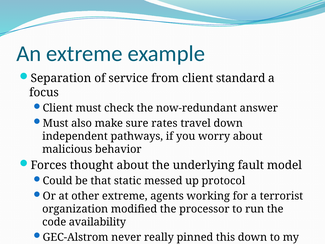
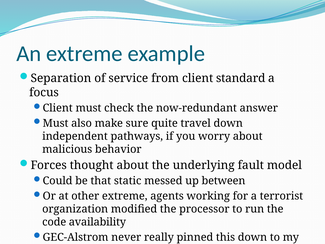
rates: rates -> quite (164, 123)
protocol: protocol -> between (224, 181)
